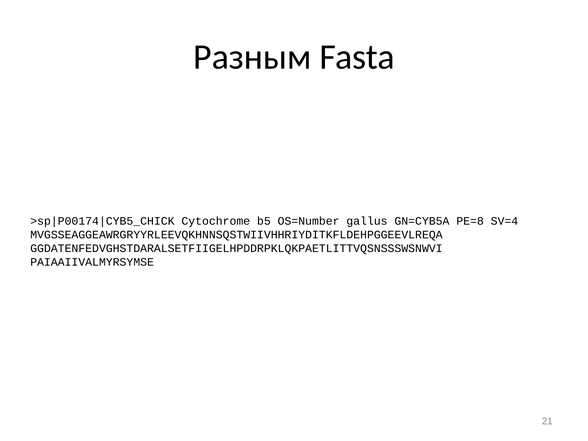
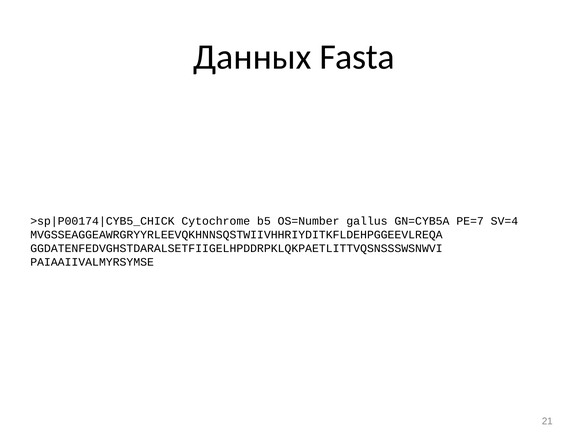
Разным: Разным -> Данных (252, 57)
PE=8: PE=8 -> PE=7 (470, 221)
